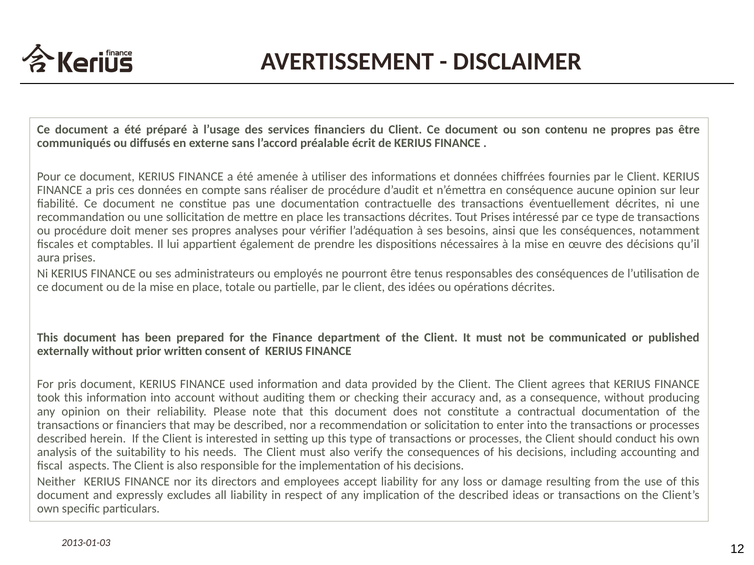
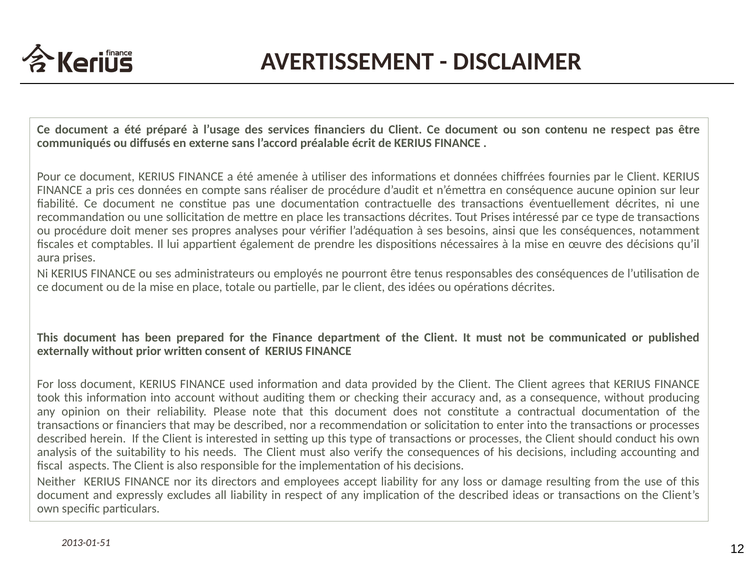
ne propres: propres -> respect (631, 130)
For pris: pris -> loss (67, 385)
2013-01-03: 2013-01-03 -> 2013-01-51 (86, 543)
